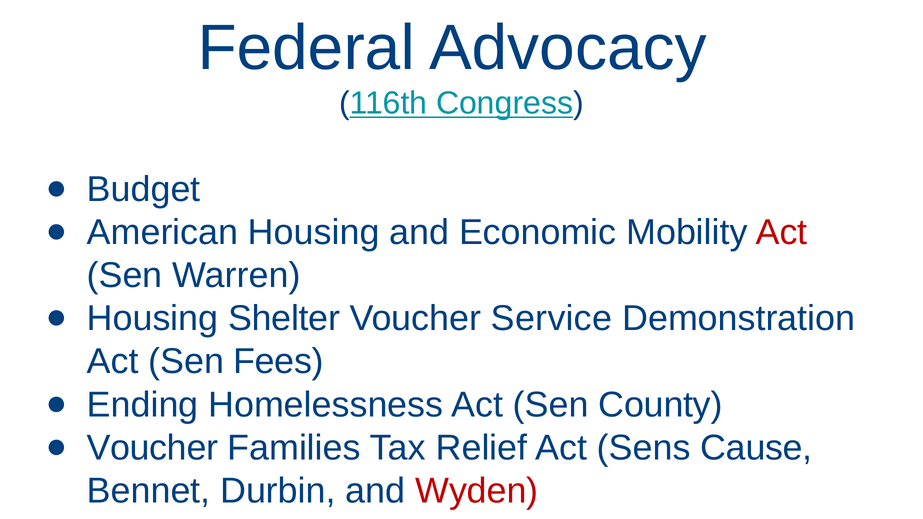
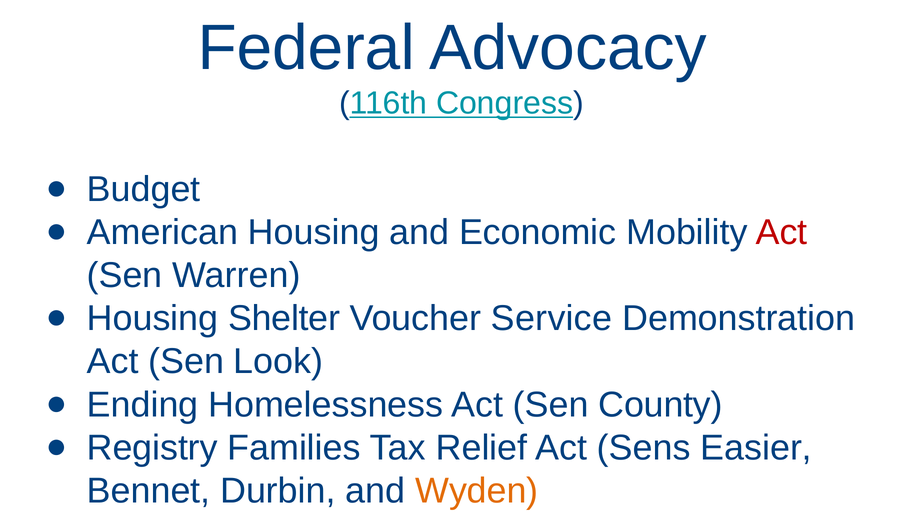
Fees: Fees -> Look (278, 362)
Voucher: Voucher -> Registry (152, 448)
Cause: Cause -> Easier (756, 448)
Wyden colour: red -> orange (477, 491)
